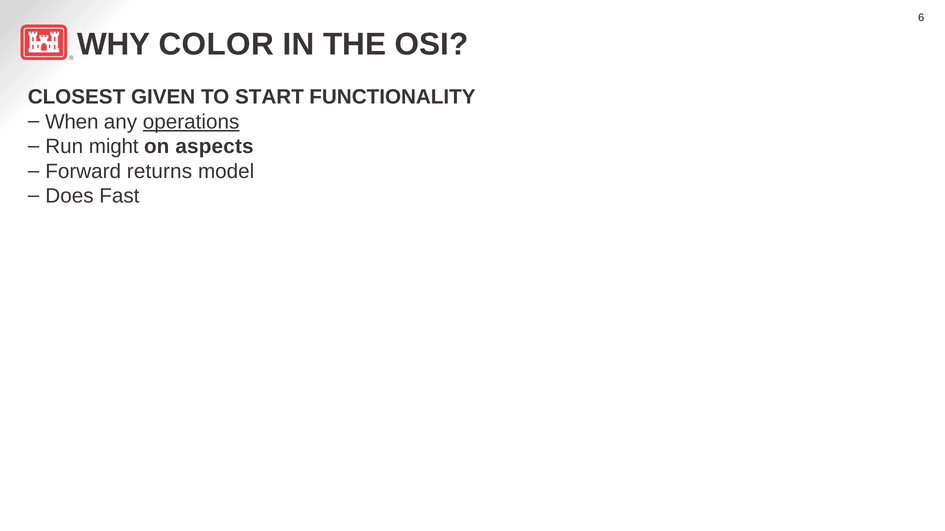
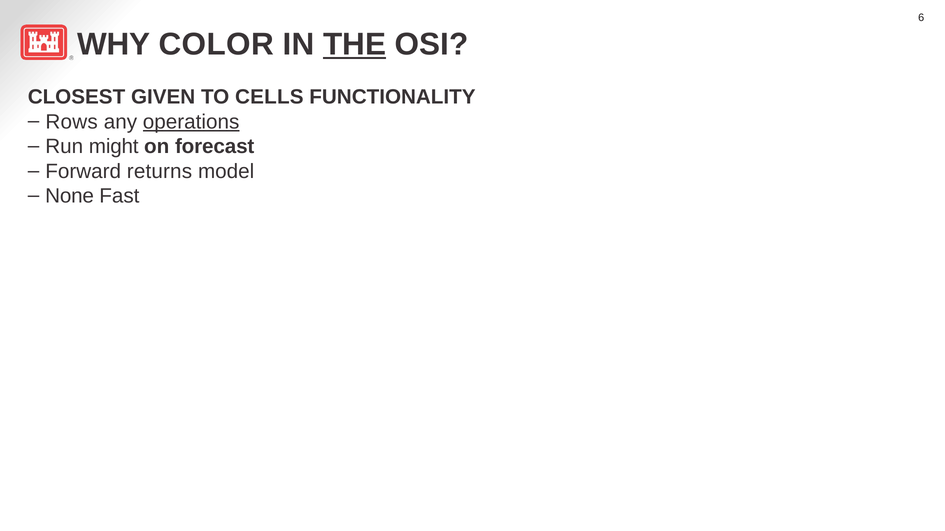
THE underline: none -> present (355, 44)
START: START -> CELLS (269, 97)
When: When -> Rows (72, 122)
aspects: aspects -> forecast (215, 147)
Does: Does -> None (70, 196)
